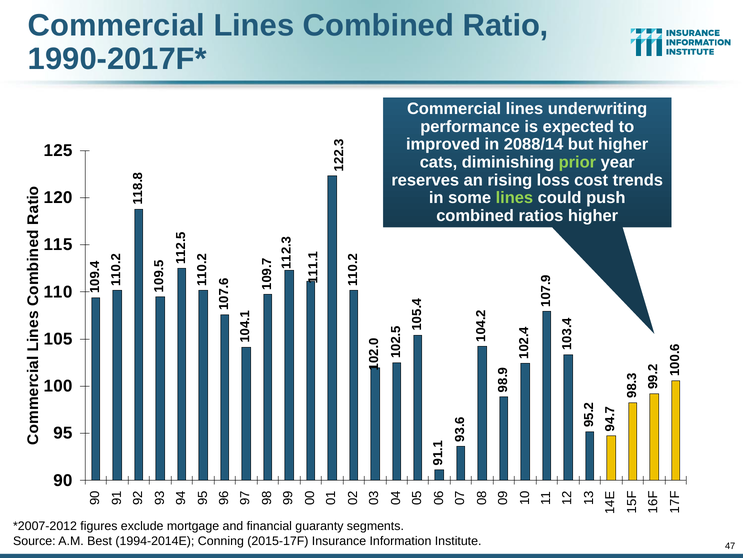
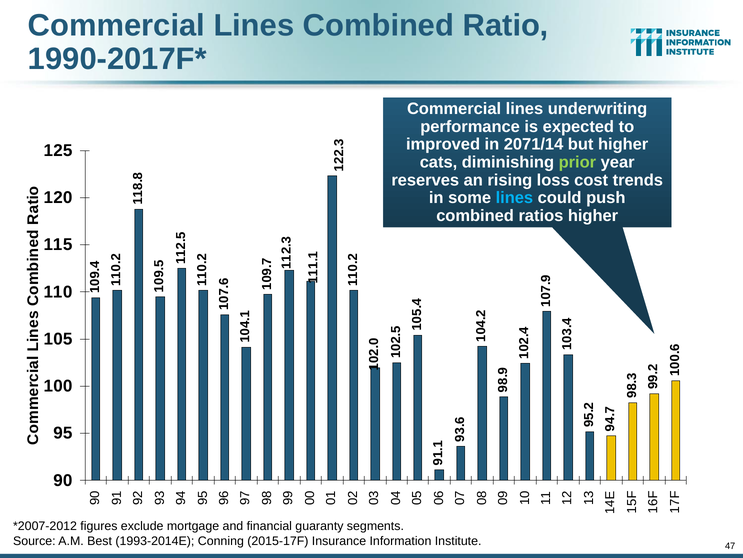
2088/14: 2088/14 -> 2071/14 (534, 144)
lines colour: light green -> light blue (514, 198)
1994-2014E: 1994-2014E -> 1993-2014E (155, 540)
